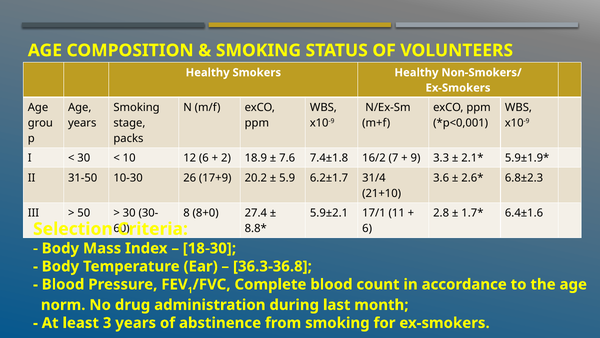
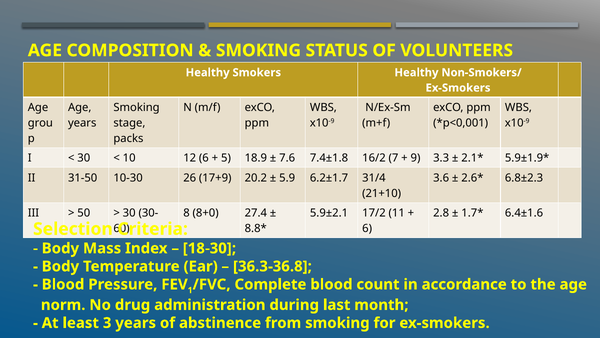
2: 2 -> 5 (226, 158)
17/1: 17/1 -> 17/2 (374, 213)
